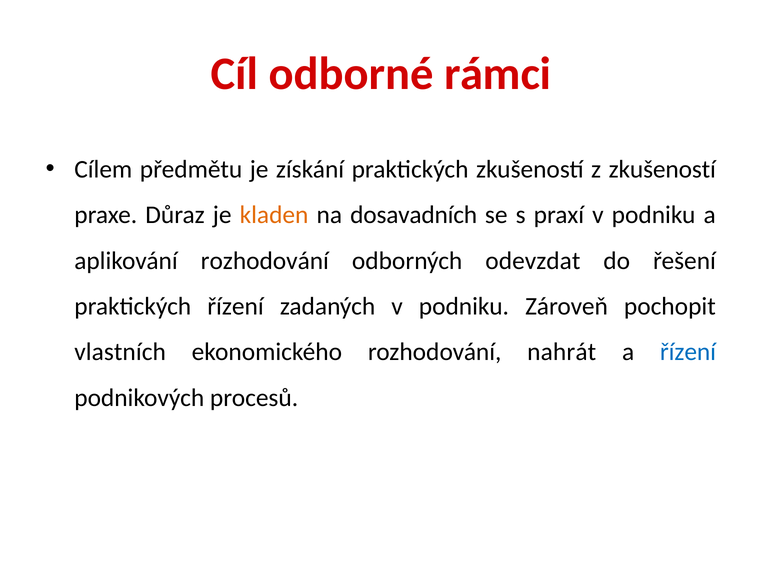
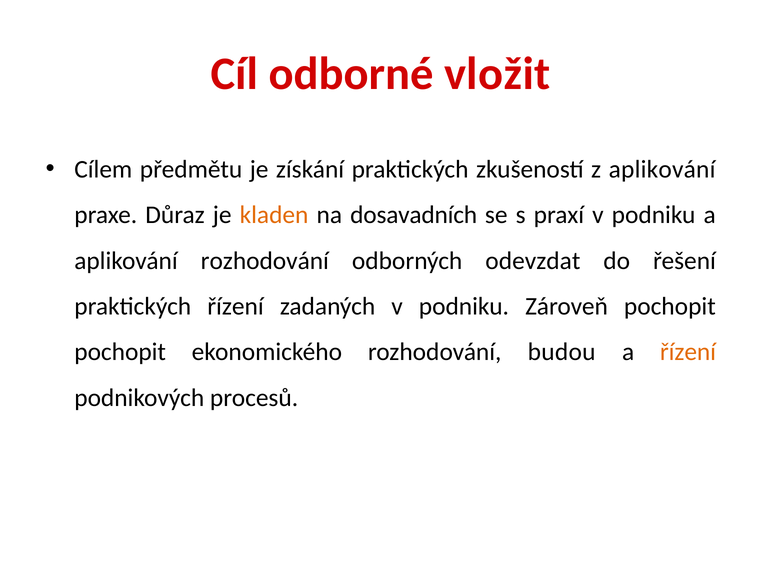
rámci: rámci -> vložit (497, 74)
z zkušeností: zkušeností -> aplikování (662, 169)
vlastních: vlastních -> pochopit (120, 352)
nahrát: nahrát -> budou (562, 352)
řízení colour: blue -> orange (688, 352)
